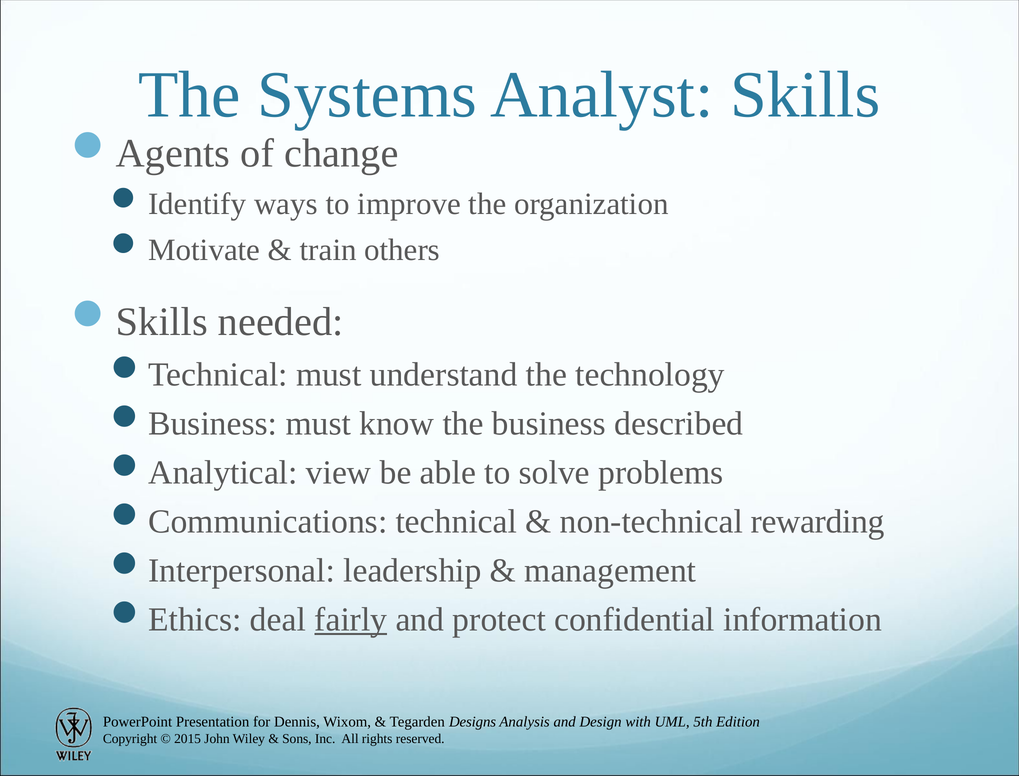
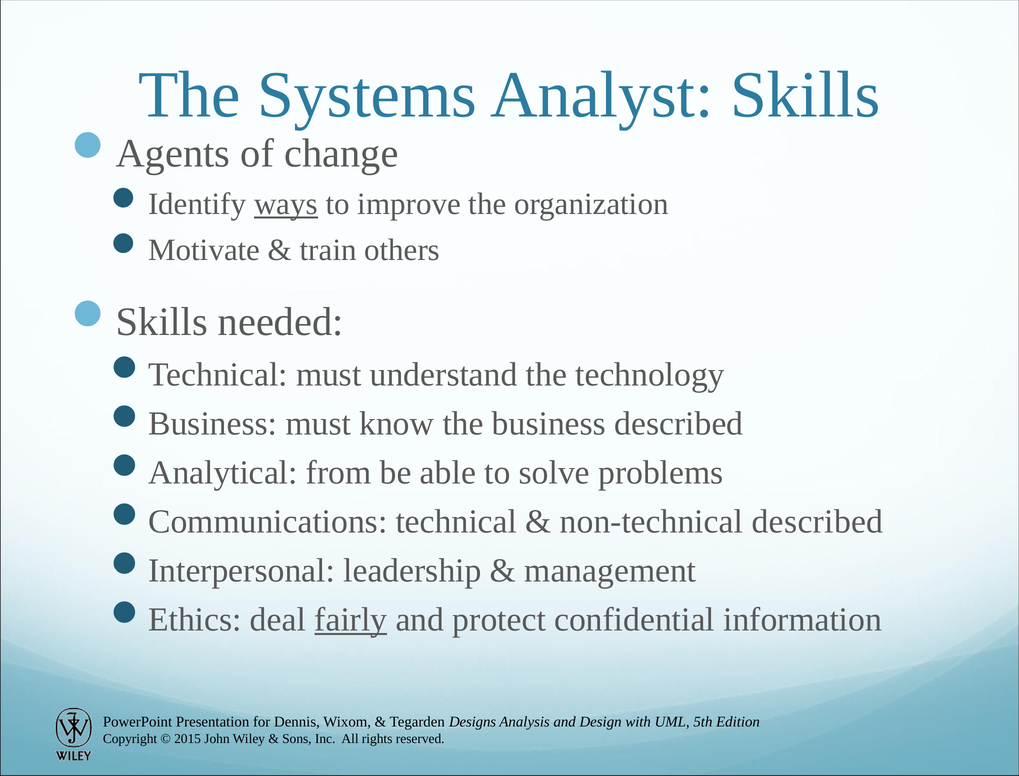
ways underline: none -> present (286, 204)
view: view -> from (339, 473)
non-technical rewarding: rewarding -> described (817, 522)
